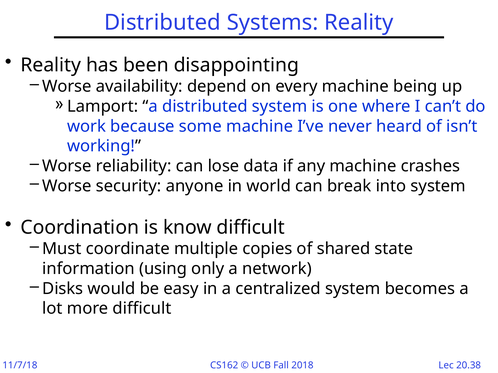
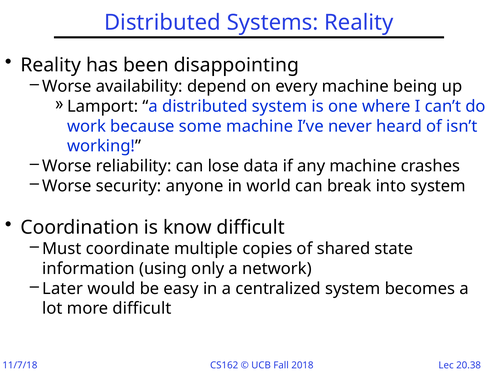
Disks: Disks -> Later (63, 289)
